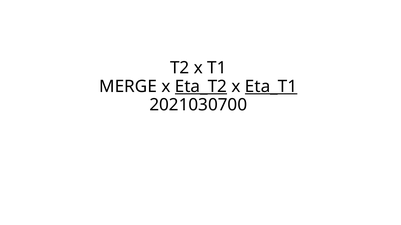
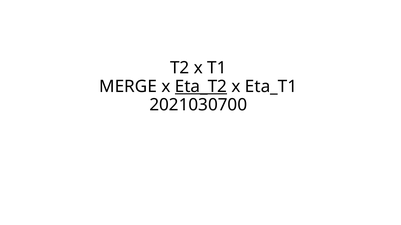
Eta_T1 underline: present -> none (271, 87)
